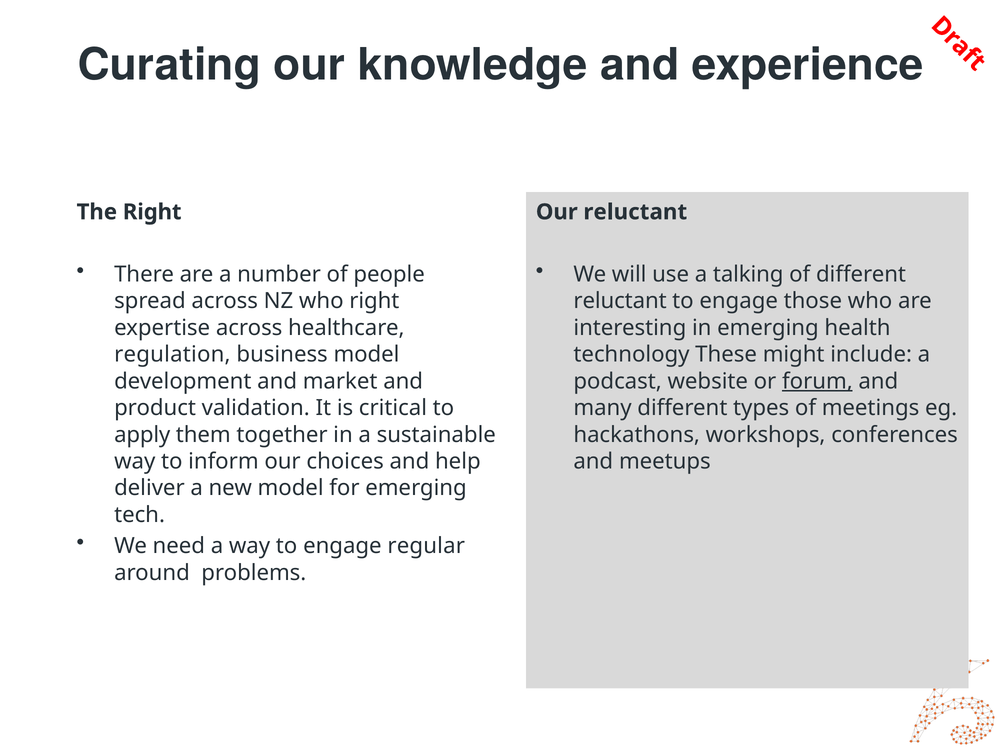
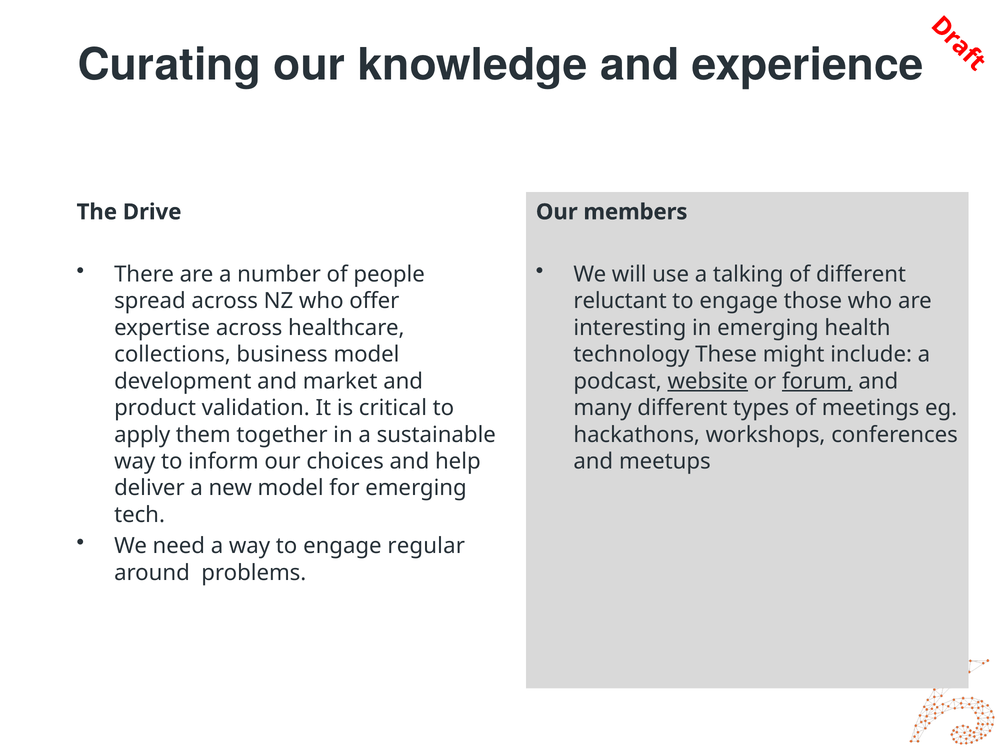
The Right: Right -> Drive (152, 212)
Our reluctant: reluctant -> members (635, 212)
who right: right -> offer (374, 301)
regulation: regulation -> collections (172, 354)
website underline: none -> present (708, 381)
